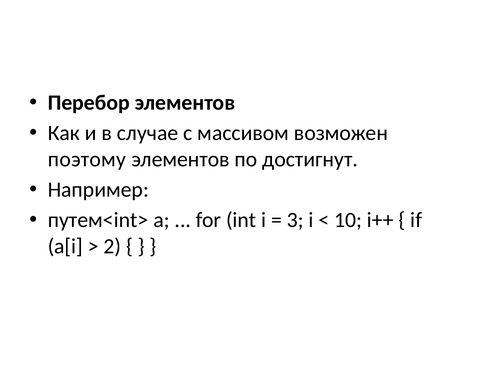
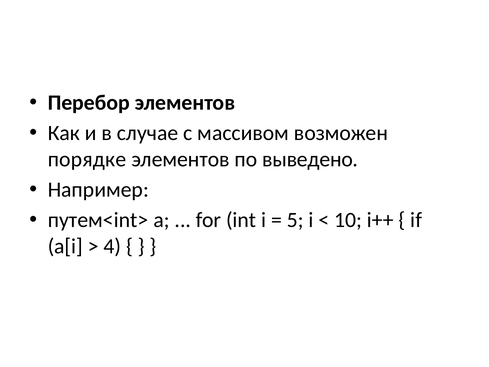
поэтому: поэтому -> порядке (87, 159)
достигнут: достигнут -> выведено (310, 159)
3: 3 -> 5 (295, 220)
2: 2 -> 4 (112, 246)
